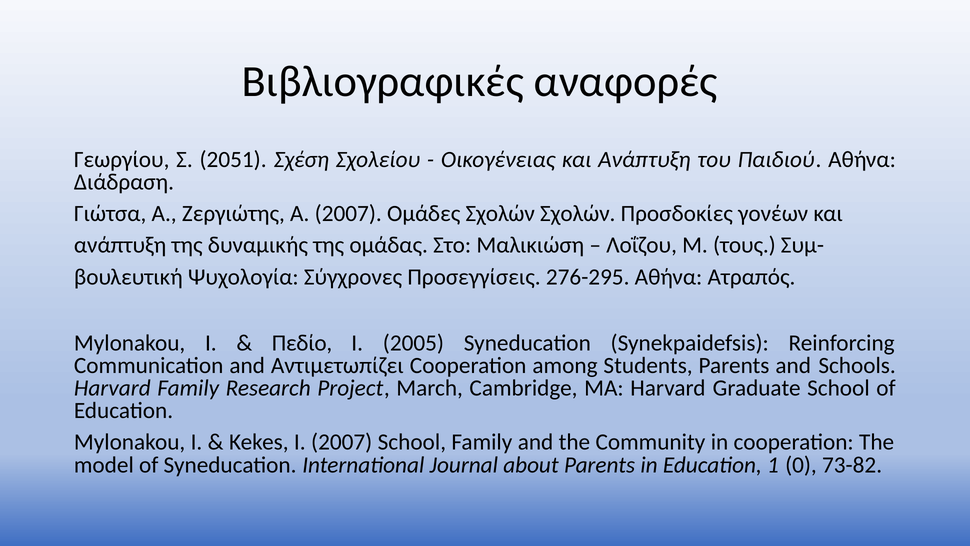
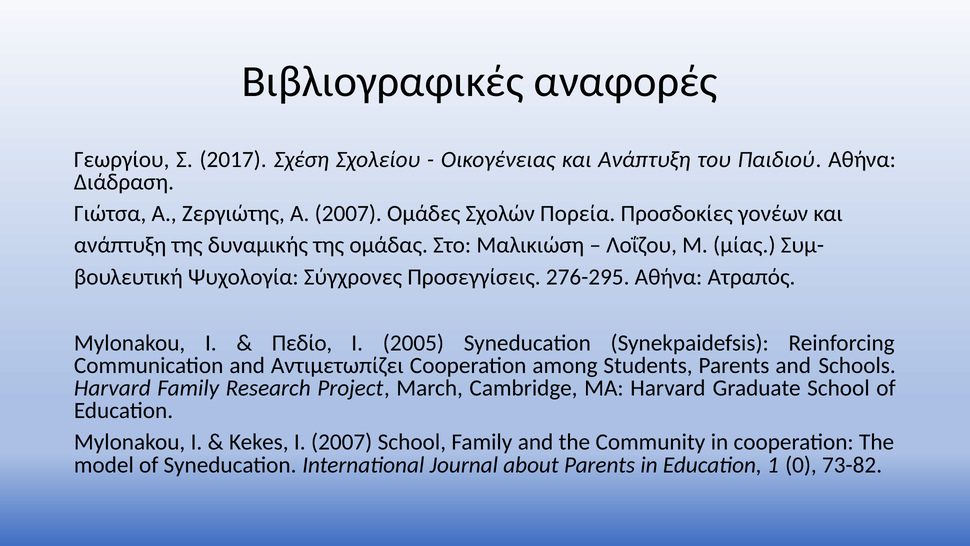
2051: 2051 -> 2017 (233, 159)
Σχολών Σχολών: Σχολών -> Πορεία (578, 214)
τους: τους -> μίας (744, 245)
